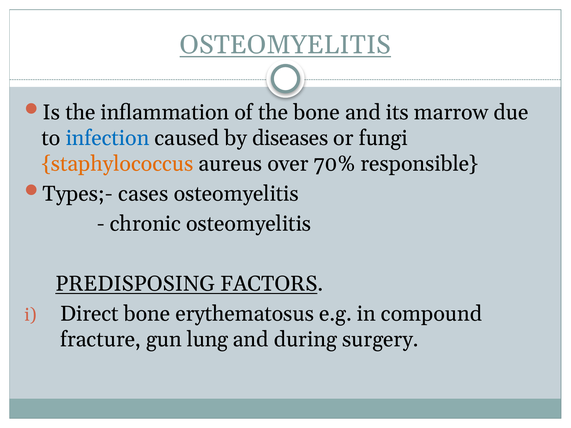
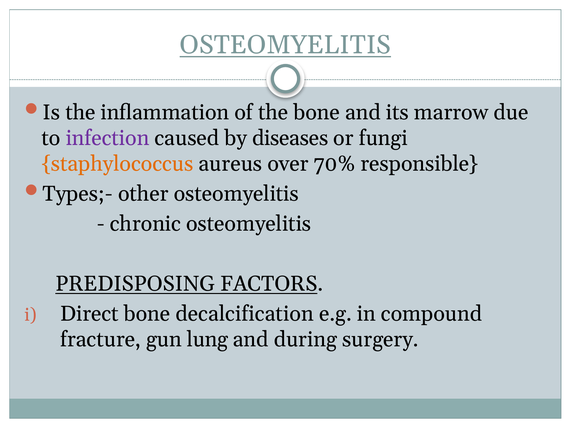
infection colour: blue -> purple (108, 138)
cases: cases -> other (143, 194)
erythematosus: erythematosus -> decalcification (245, 314)
